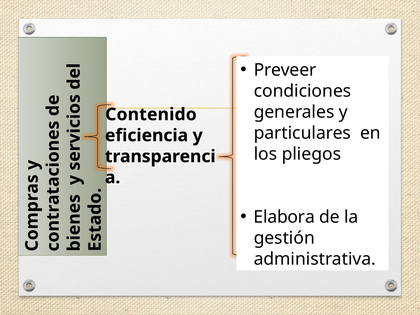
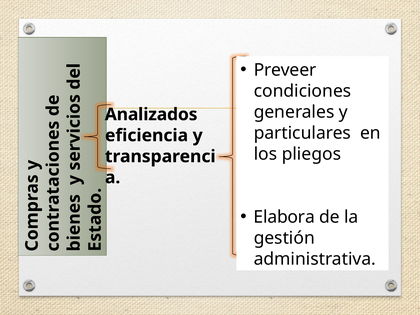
Contenido: Contenido -> Analizados (151, 114)
